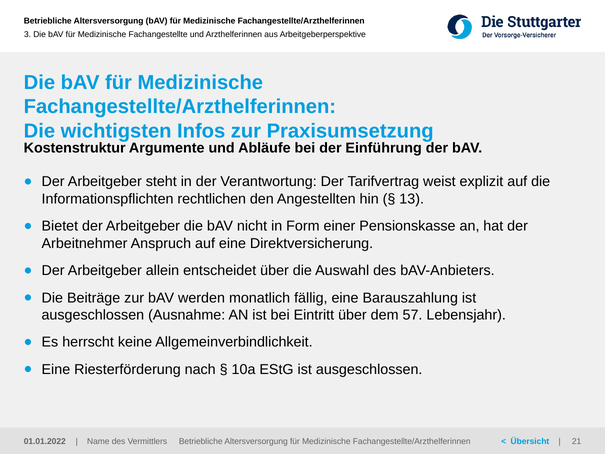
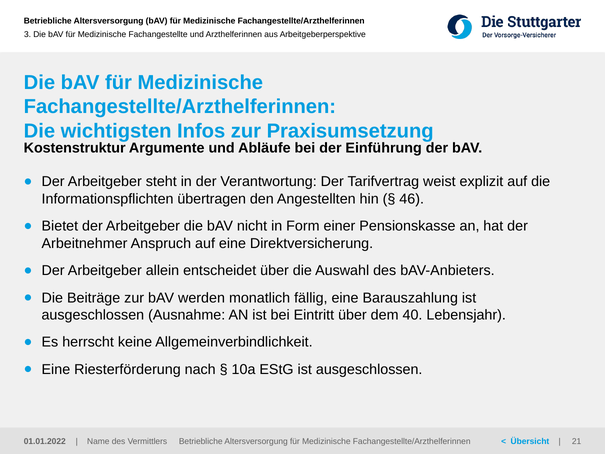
rechtlichen: rechtlichen -> übertragen (212, 199)
13: 13 -> 46 (412, 199)
57: 57 -> 40 (412, 315)
